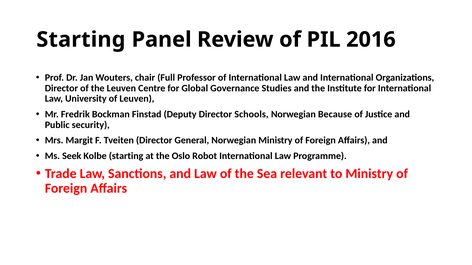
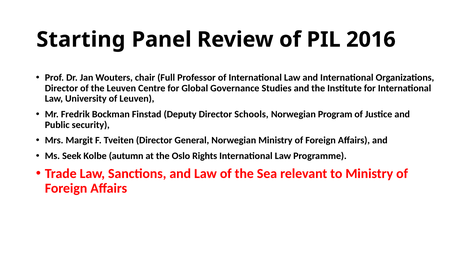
Because: Because -> Program (335, 114)
Kolbe starting: starting -> autumn (126, 156)
Robot: Robot -> Rights (205, 156)
